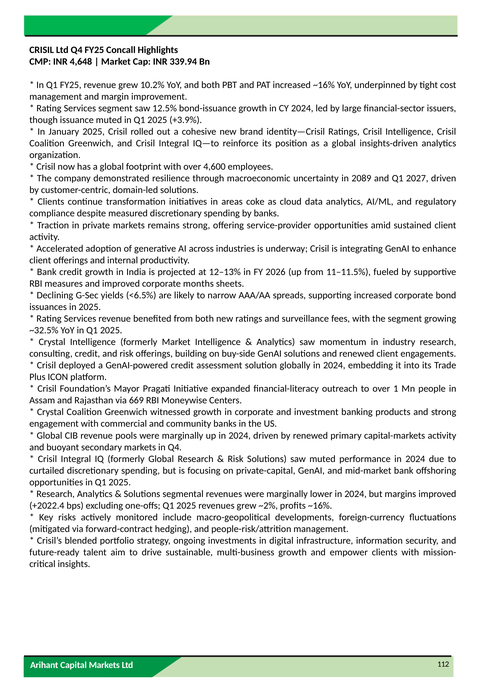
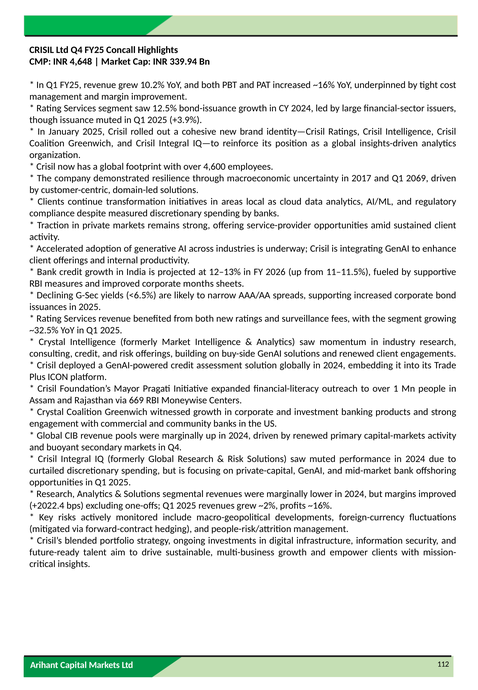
2089: 2089 -> 2017 (361, 179)
2027: 2027 -> 2069 (417, 179)
coke: coke -> local (255, 202)
